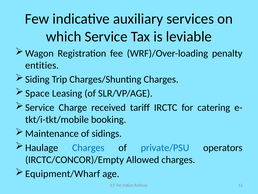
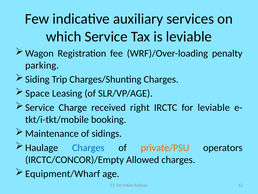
entities: entities -> parking (42, 65)
tariff: tariff -> right (140, 107)
for catering: catering -> leviable (214, 107)
private/PSU colour: blue -> orange (165, 147)
